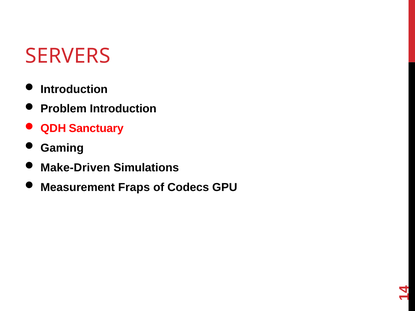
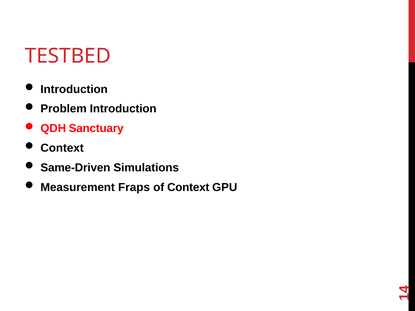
SERVERS: SERVERS -> TESTBED (68, 56)
Gaming: Gaming -> Context (62, 148)
Make-Driven: Make-Driven -> Same-Driven (75, 168)
of Codecs: Codecs -> Context (188, 187)
